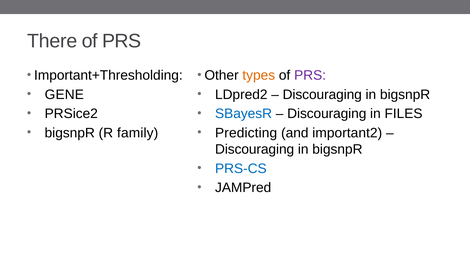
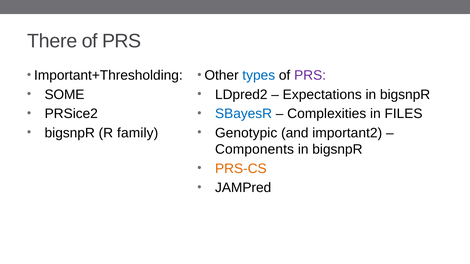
types colour: orange -> blue (259, 75)
GENE: GENE -> SOME (64, 95)
Discouraging: Discouraging -> Expectations (322, 95)
Discouraging: Discouraging -> Complexities (327, 114)
Predicting: Predicting -> Genotypic (246, 133)
Discouraging: Discouraging -> Components (254, 150)
PRS-CS colour: blue -> orange (241, 169)
